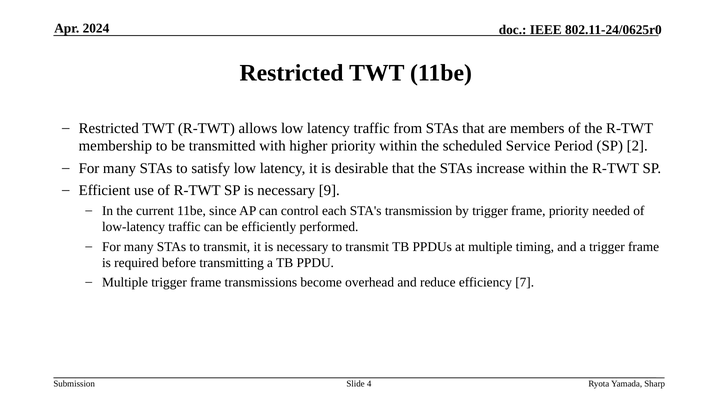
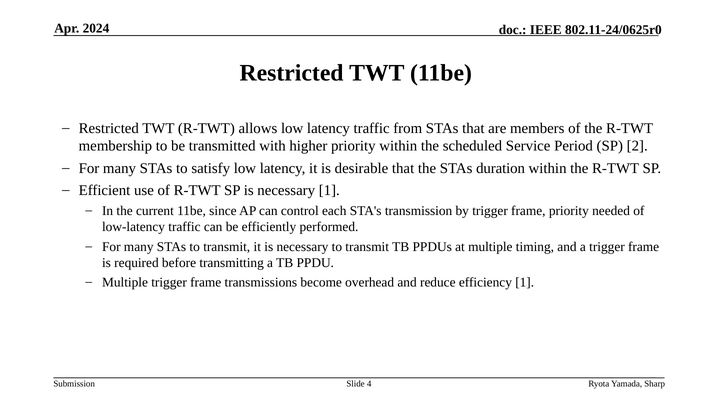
increase: increase -> duration (501, 168)
necessary 9: 9 -> 1 (329, 191)
efficiency 7: 7 -> 1 (525, 283)
